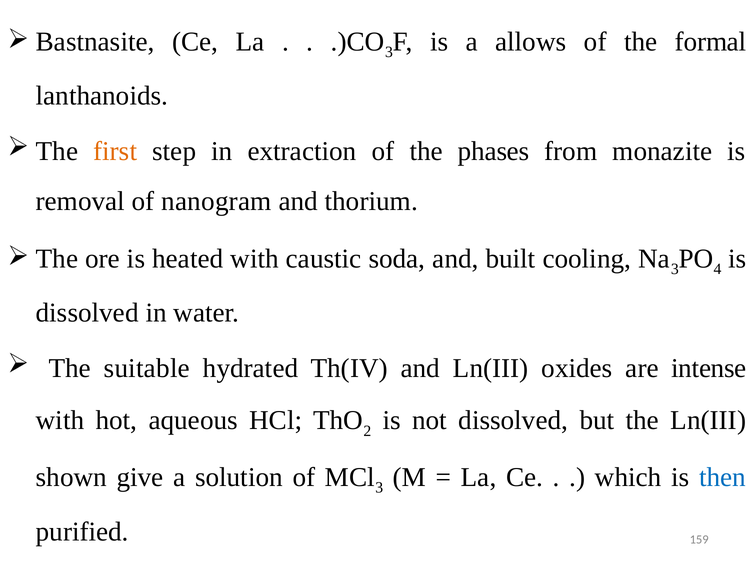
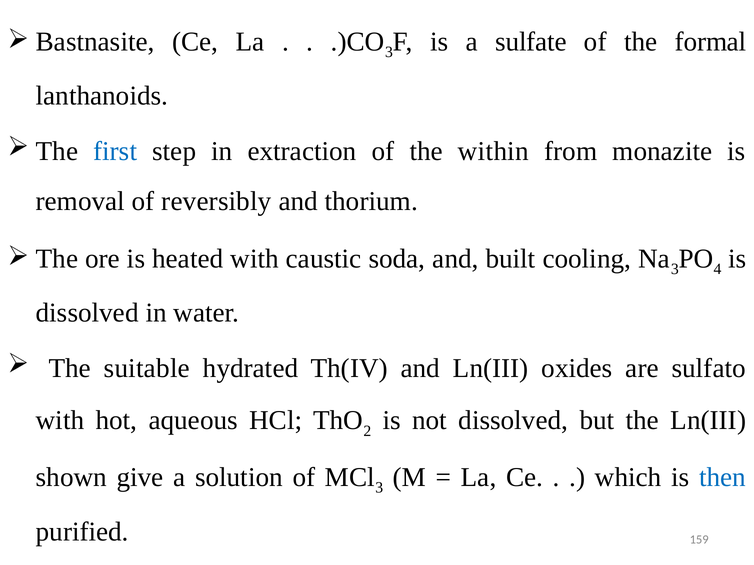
allows: allows -> sulfate (531, 42)
first colour: orange -> blue (115, 151)
phases: phases -> within (493, 151)
nanogram: nanogram -> reversibly (216, 201)
intense: intense -> sulfato (709, 369)
